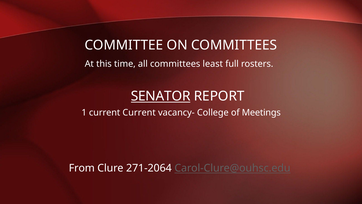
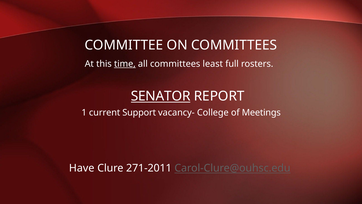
time underline: none -> present (125, 64)
current Current: Current -> Support (139, 112)
From: From -> Have (82, 168)
271-2064: 271-2064 -> 271-2011 (149, 168)
